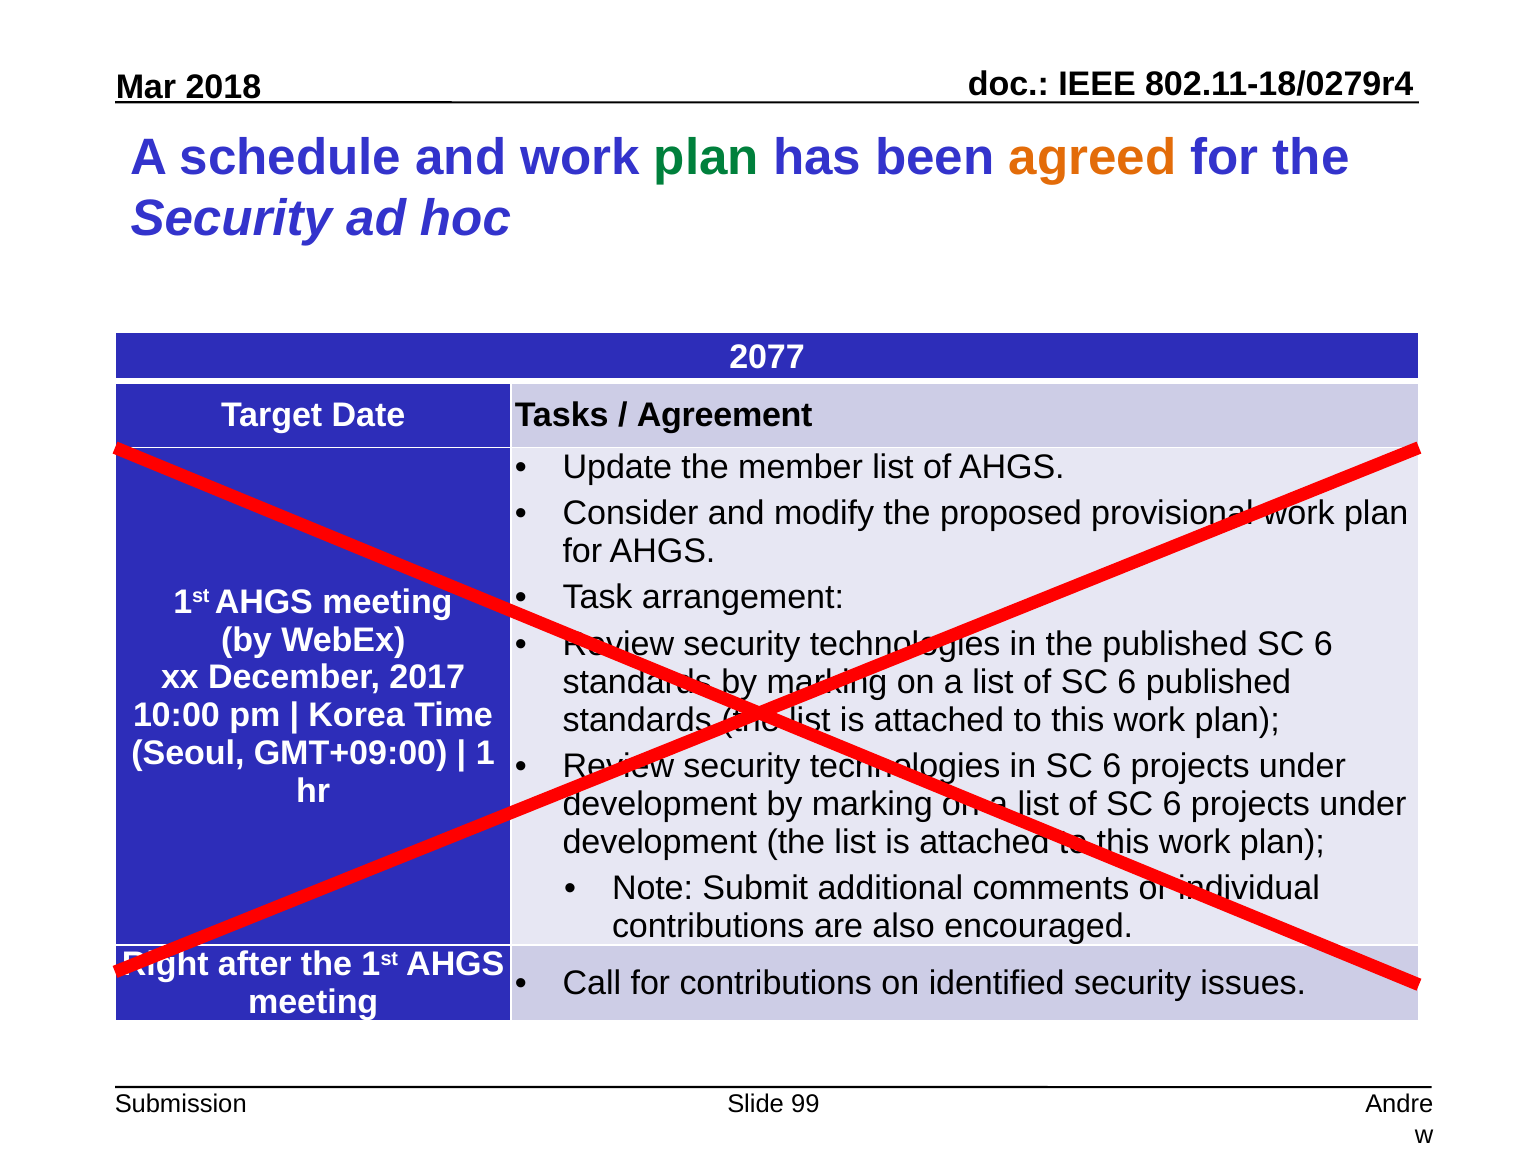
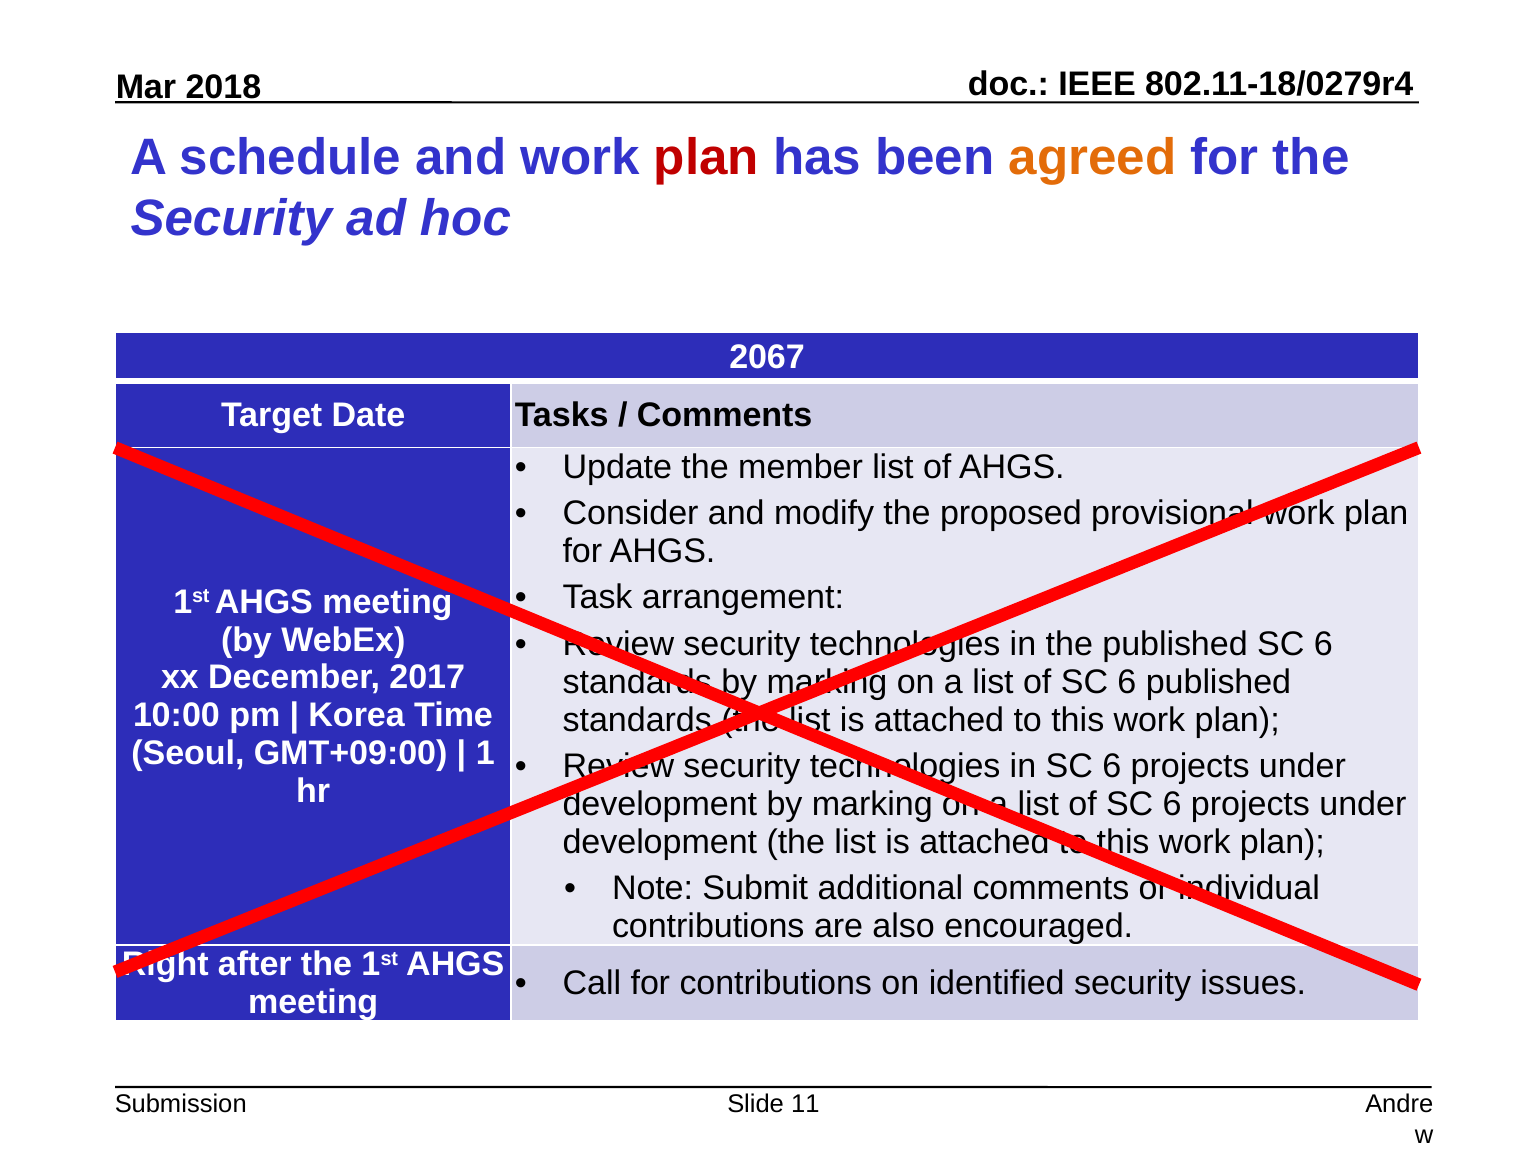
plan colour: green -> red (706, 157)
2077: 2077 -> 2067 (767, 357)
Agreement: Agreement -> Comments (725, 415)
99: 99 -> 11 (805, 1103)
